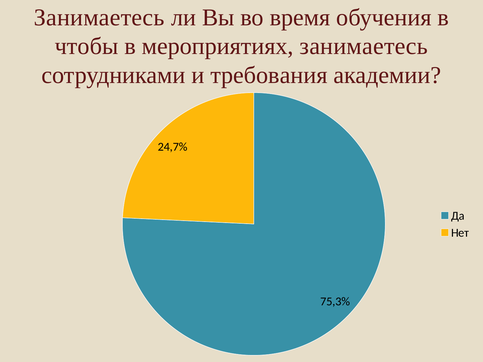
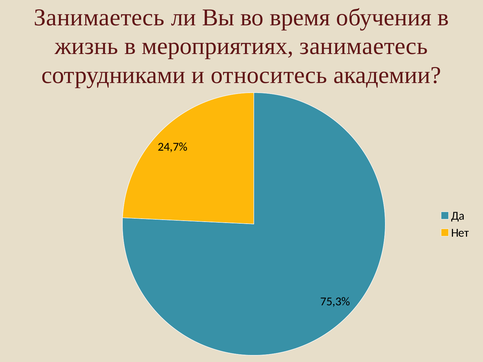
чтобы: чтобы -> жизнь (87, 46)
требования: требования -> относитесь (269, 75)
